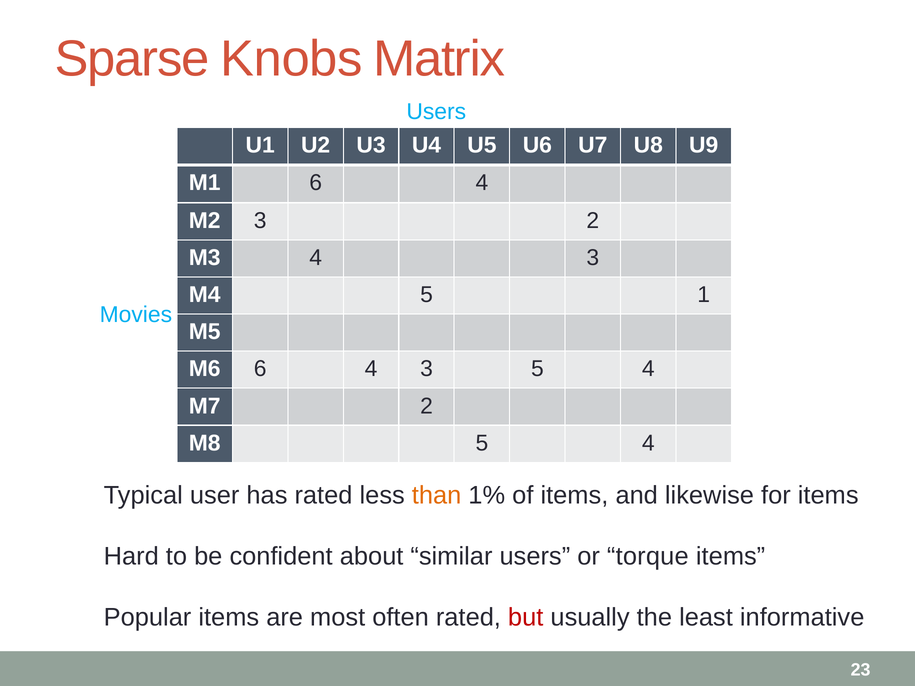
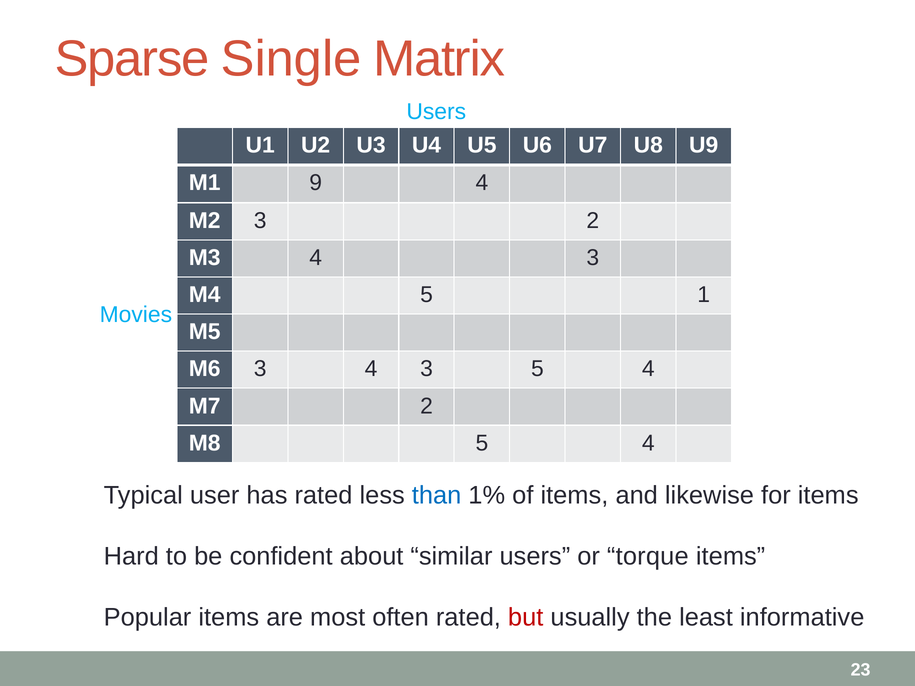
Knobs: Knobs -> Single (291, 59)
M1 6: 6 -> 9 (316, 183)
M6 6: 6 -> 3 (260, 369)
than colour: orange -> blue (437, 495)
